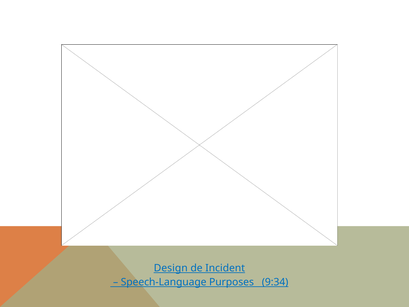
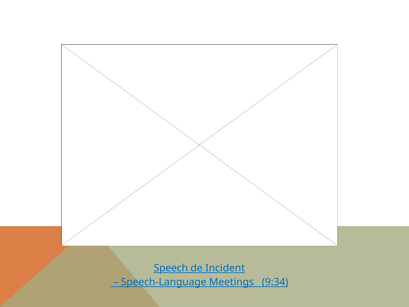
Design: Design -> Speech (171, 268)
Purposes: Purposes -> Meetings (232, 282)
